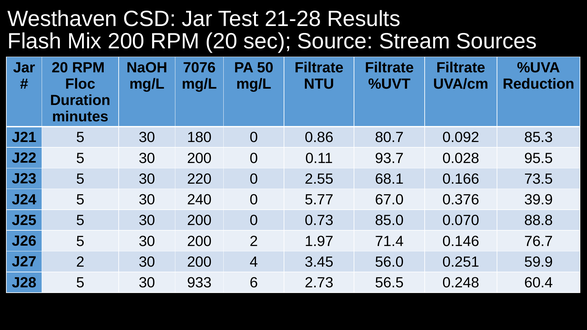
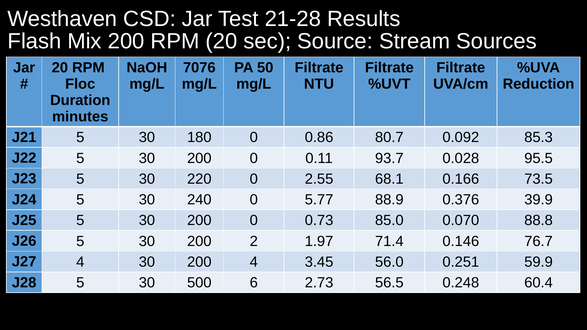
67.0: 67.0 -> 88.9 (389, 200)
J27 2: 2 -> 4 (80, 262)
933: 933 -> 500 (199, 283)
